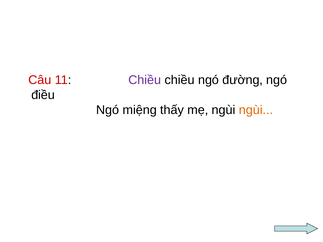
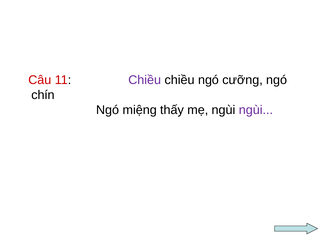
đường: đường -> cưỡng (243, 80)
điều: điều -> chín (43, 95)
ngùi colour: orange -> purple (256, 110)
